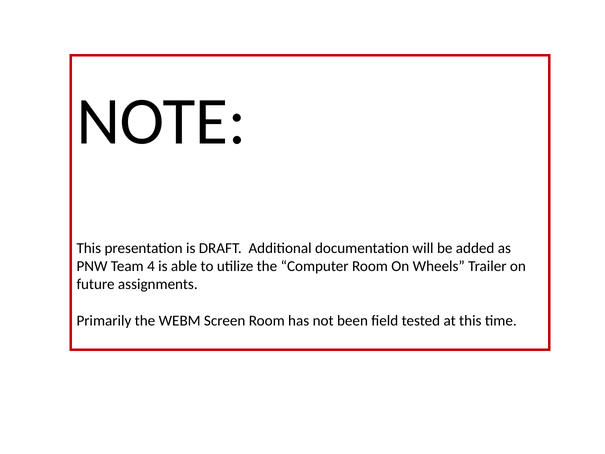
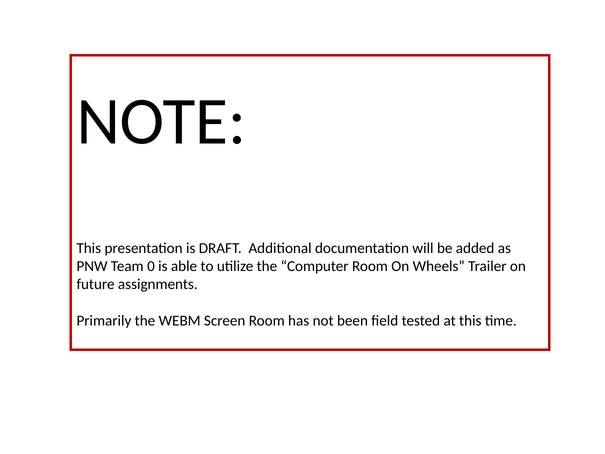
4: 4 -> 0 (151, 266)
